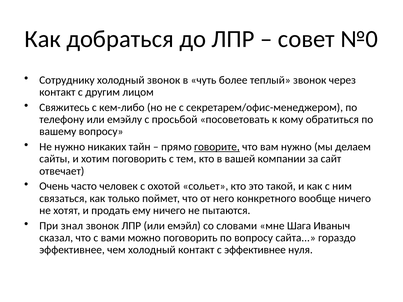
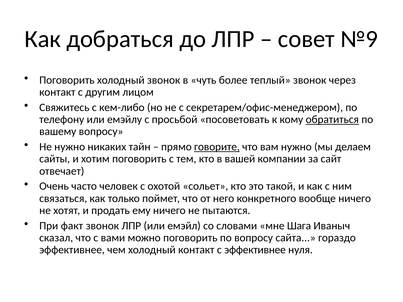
№0: №0 -> №9 (359, 39)
Сотруднику: Сотруднику -> Поговорить (67, 80)
обратиться underline: none -> present (332, 120)
знал: знал -> факт (72, 226)
